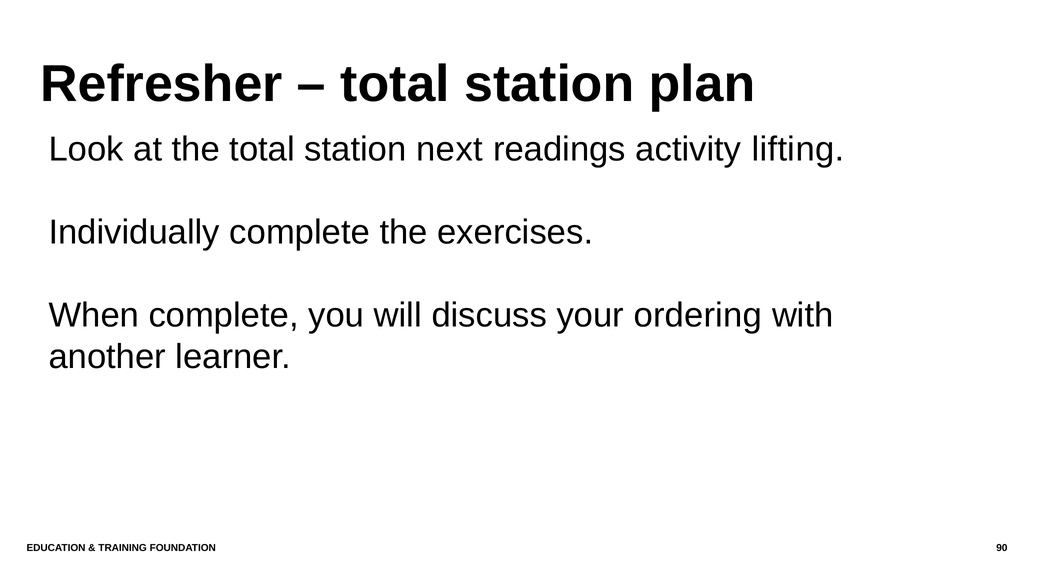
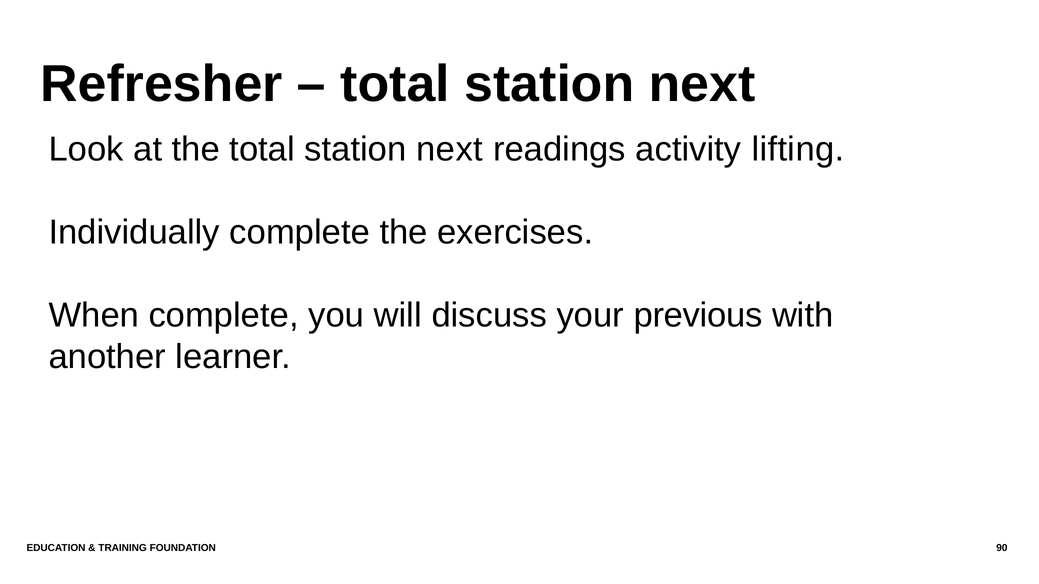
plan: plan -> next (702, 84)
ordering: ordering -> previous (698, 315)
